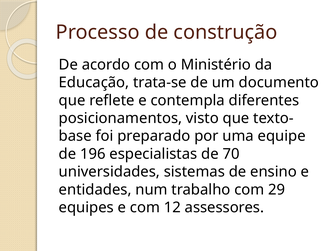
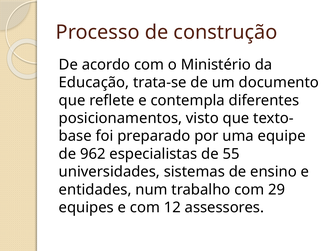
196: 196 -> 962 (93, 154)
70: 70 -> 55 (231, 154)
